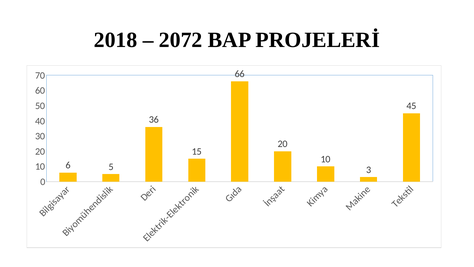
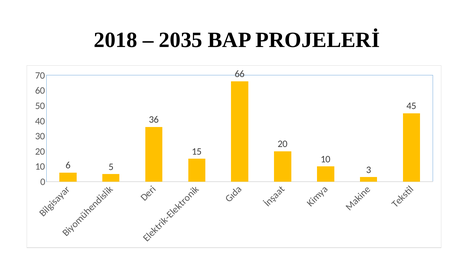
2072: 2072 -> 2035 (181, 40)
